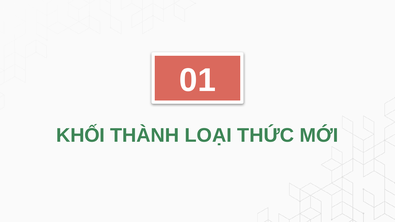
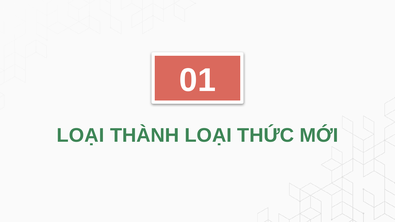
KHỐI: KHỐI -> LOẠI (80, 136)
